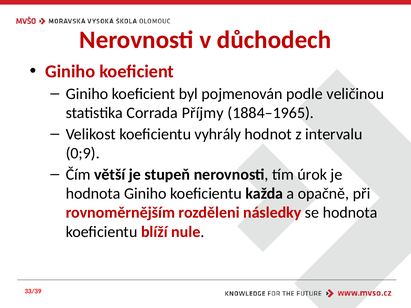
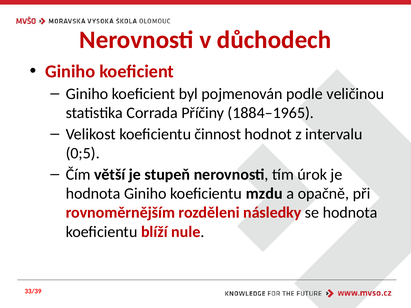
Příjmy: Příjmy -> Příčiny (203, 113)
vyhrály: vyhrály -> činnost (218, 134)
0;9: 0;9 -> 0;5 (83, 153)
každa: každa -> mzdu (264, 194)
